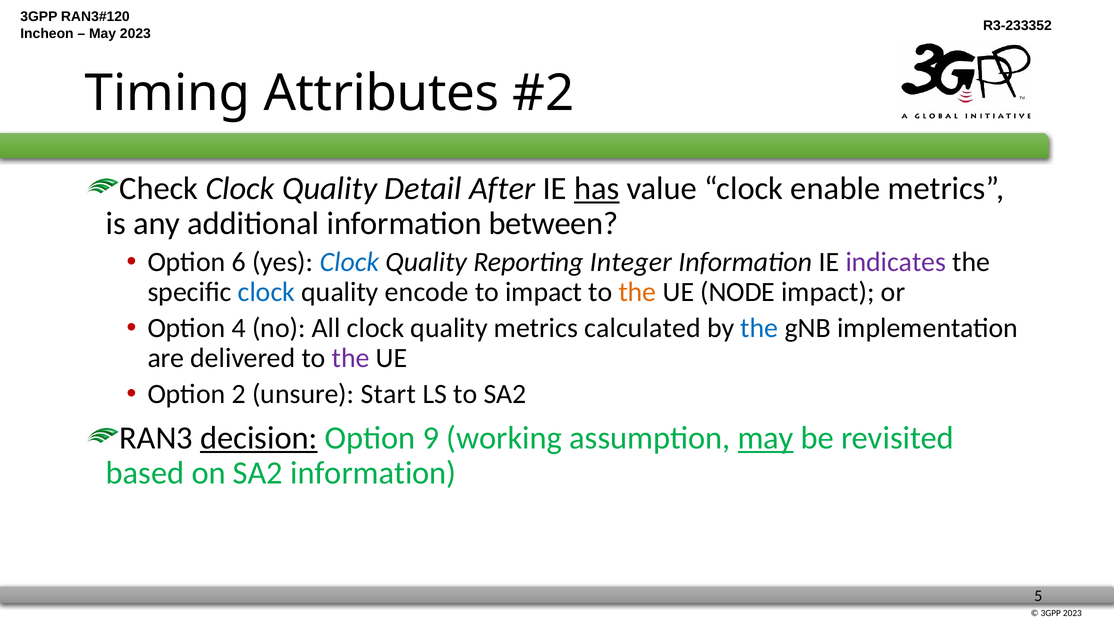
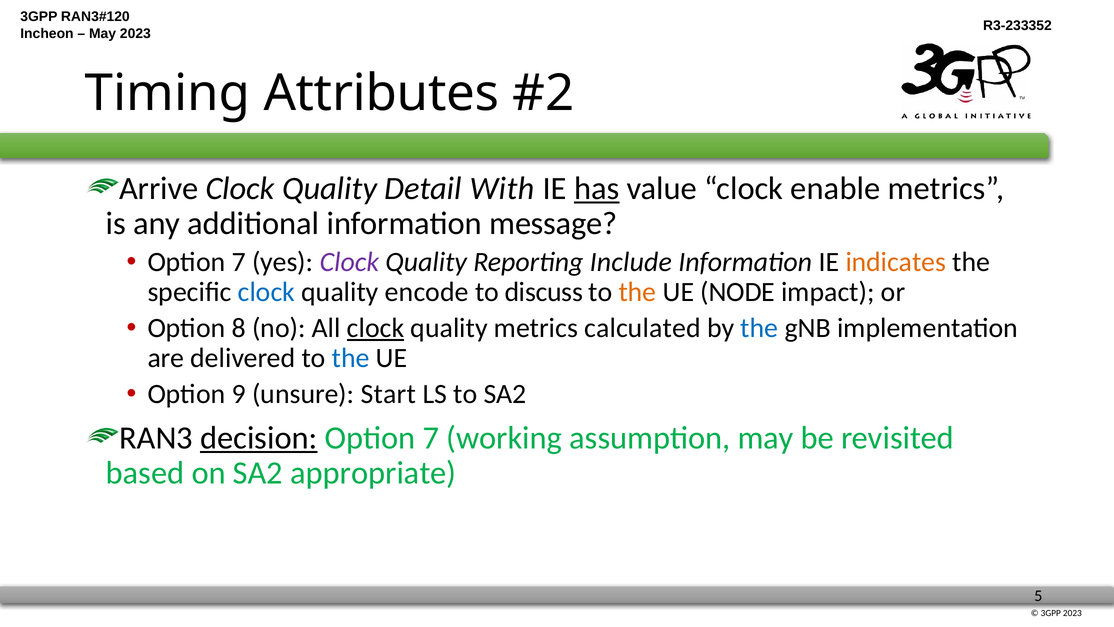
Check: Check -> Arrive (159, 188)
After: After -> With (502, 188)
between: between -> message (553, 223)
6: 6 -> 7 (239, 262)
Clock colour: blue -> purple (349, 262)
Integer: Integer -> Include (631, 262)
indicates colour: purple -> orange (896, 262)
to impact: impact -> discuss (544, 292)
4: 4 -> 8 (239, 328)
clock underline: none -> present (376, 328)
the colour: purple -> blue (351, 358)
2: 2 -> 9 (239, 394)
9: 9 -> 7 (431, 438)
may underline: present -> none (766, 438)
SA2 information: information -> appropriate (373, 473)
